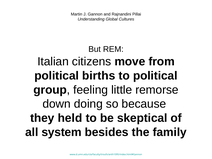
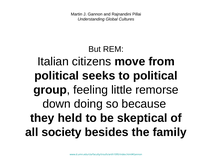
births: births -> seeks (99, 76)
system: system -> society (62, 132)
